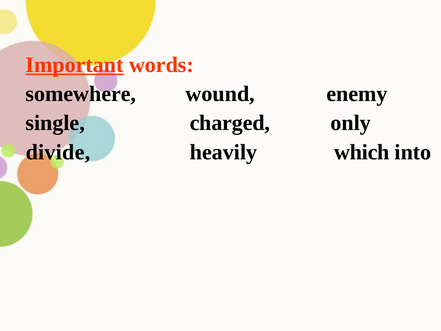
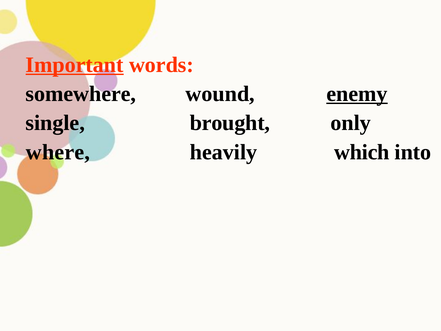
enemy underline: none -> present (357, 94)
charged: charged -> brought (230, 123)
divide: divide -> where (58, 152)
